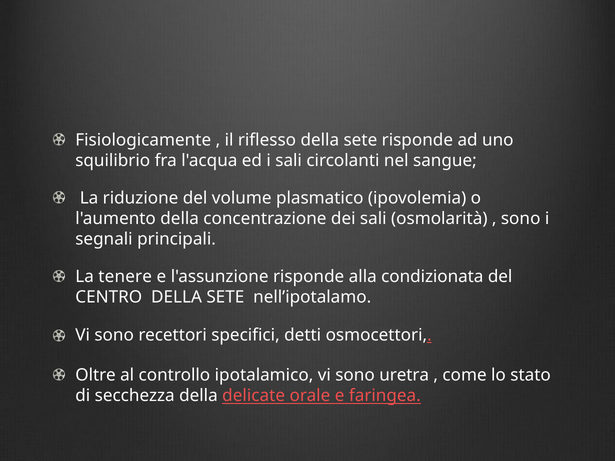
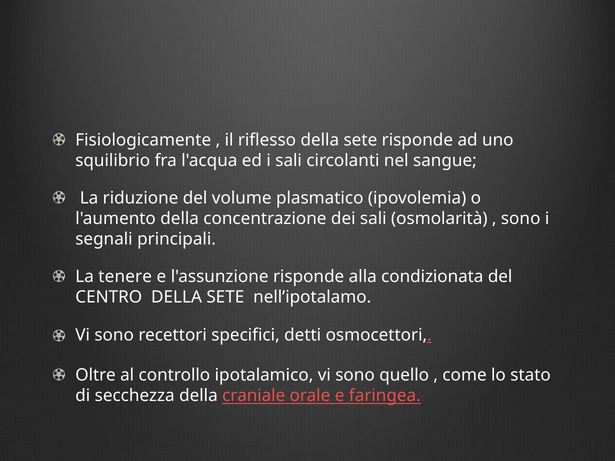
uretra: uretra -> quello (404, 376)
delicate: delicate -> craniale (254, 396)
